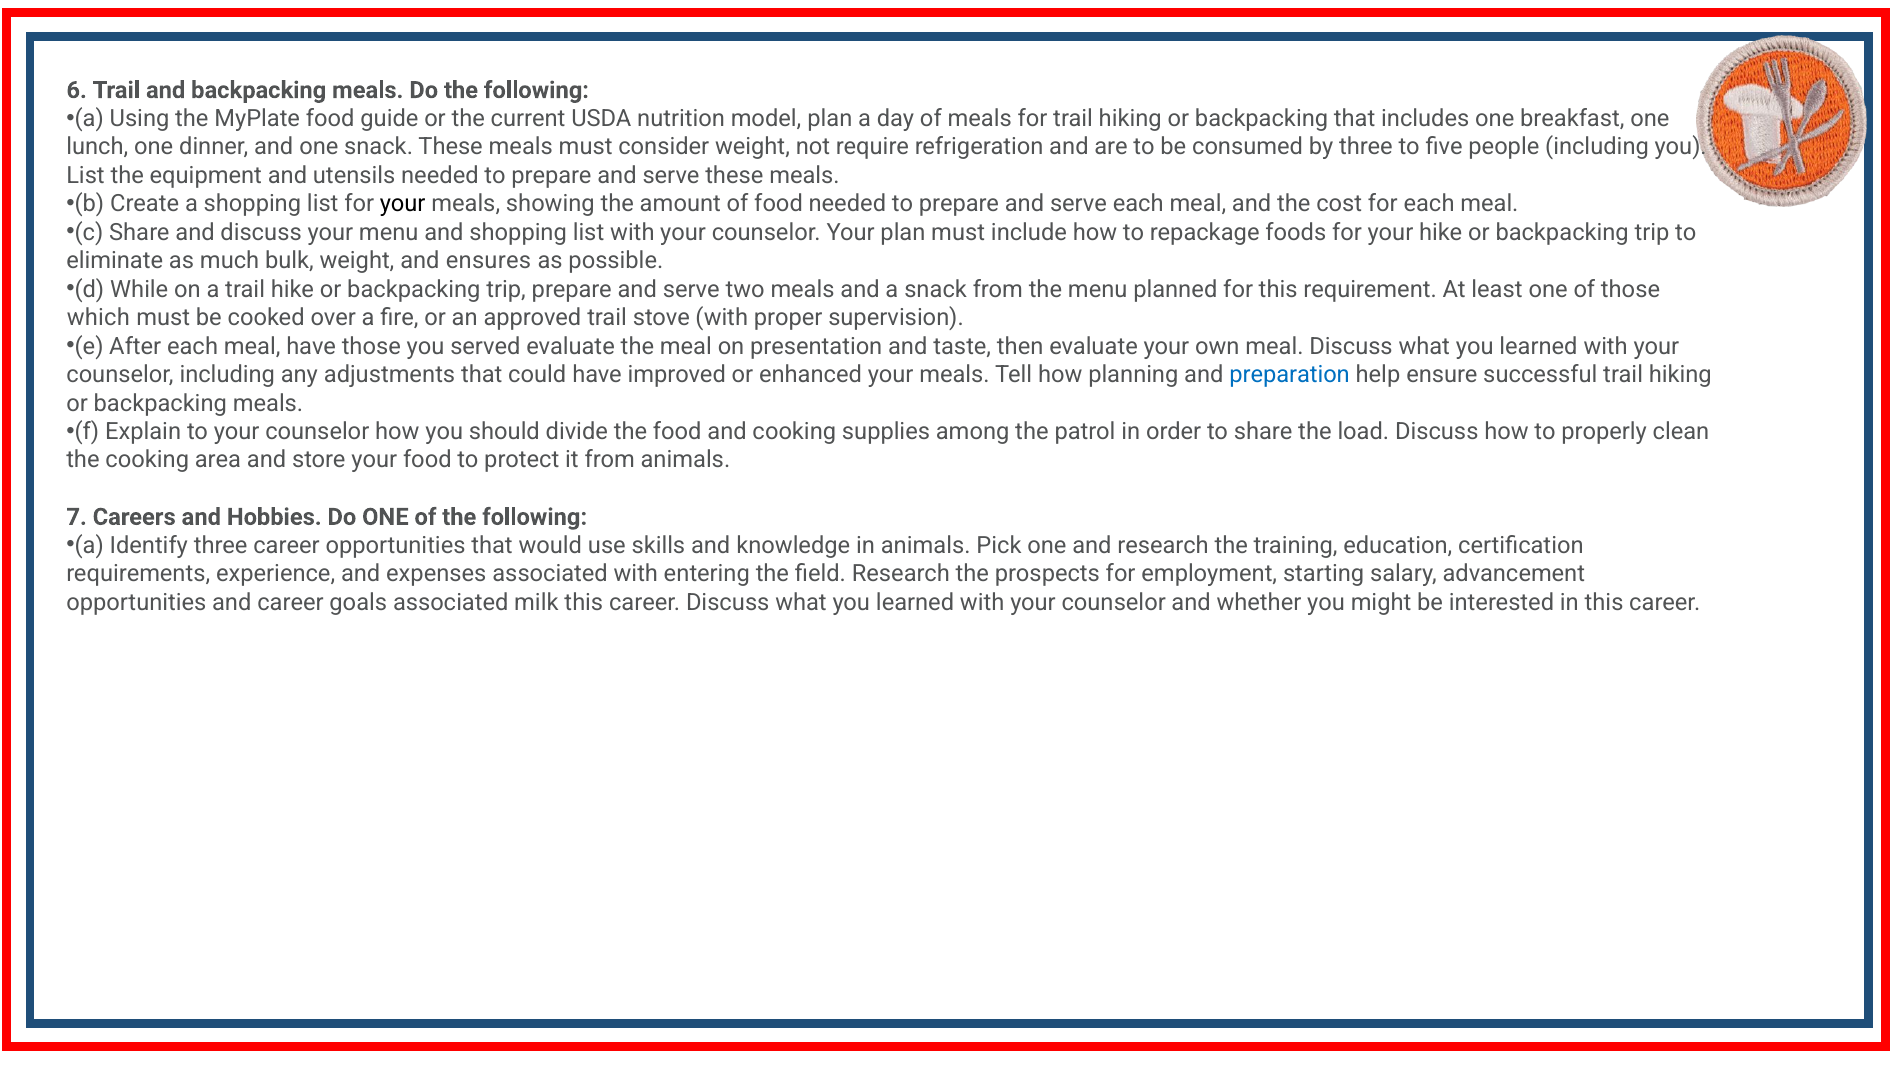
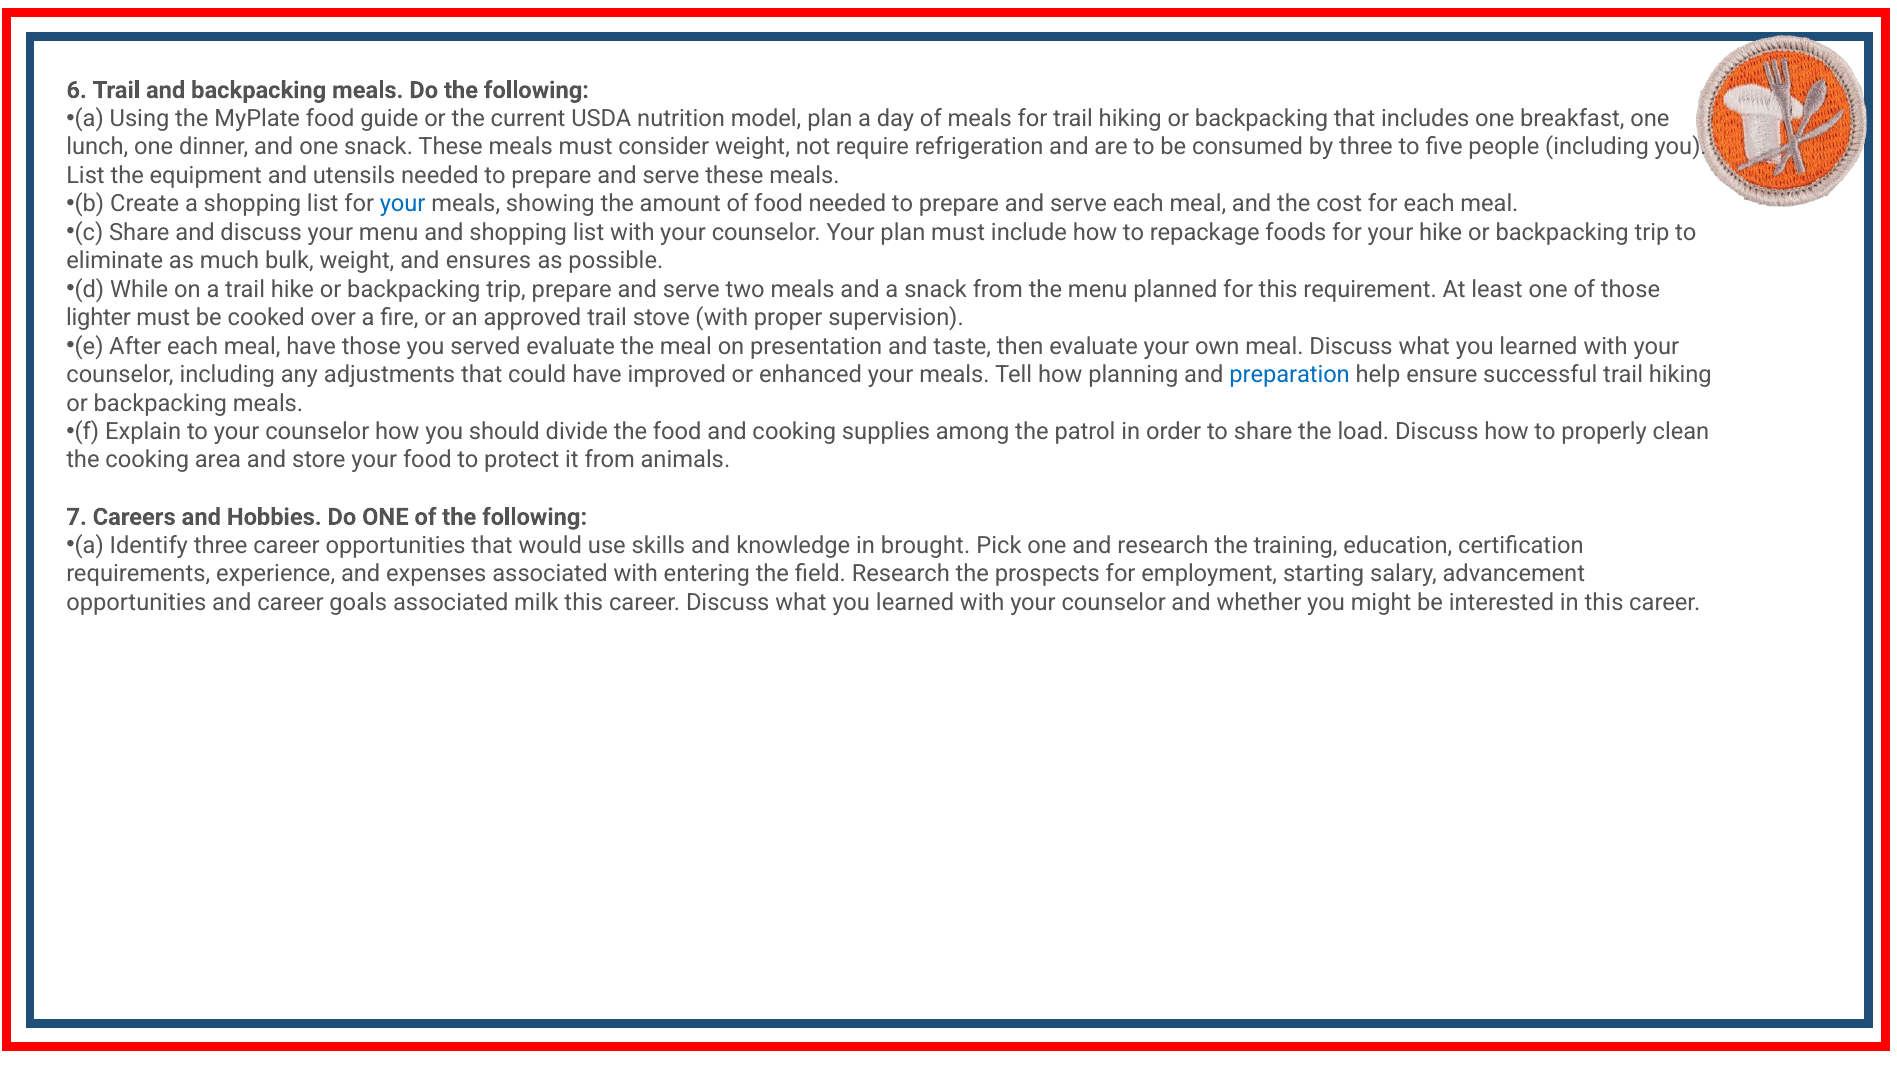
your colour: black -> blue (403, 204)
which: which -> lighter (99, 318)
in animals: animals -> brought (926, 545)
